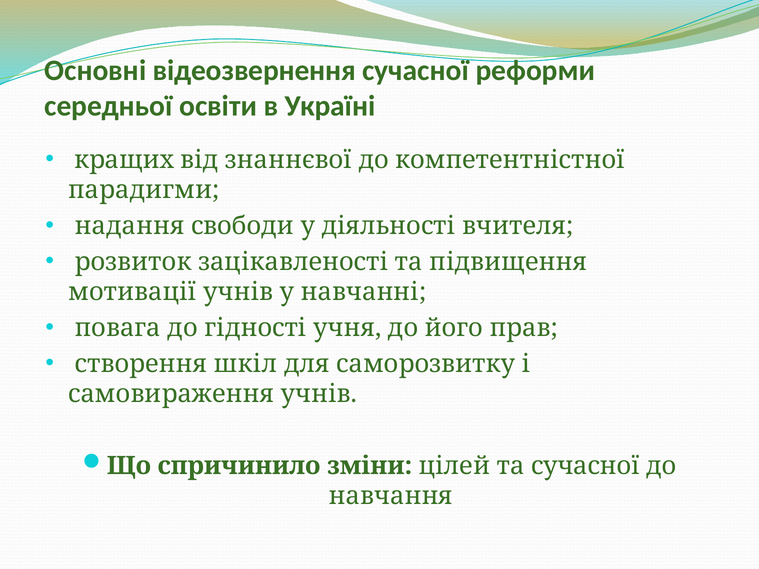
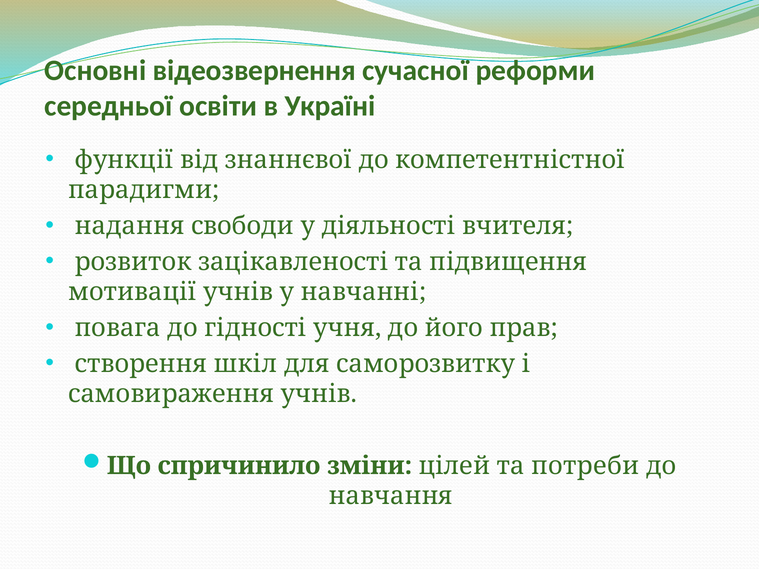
кращих: кращих -> функції (124, 160)
та сучасної: сучасної -> потреби (585, 466)
